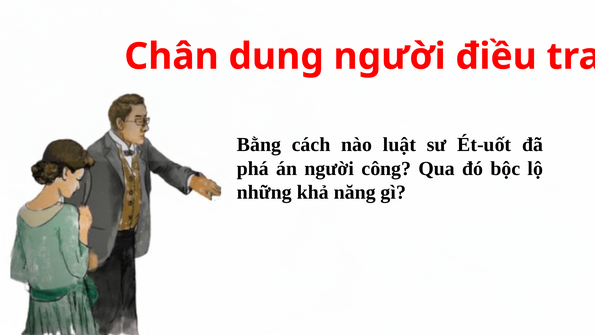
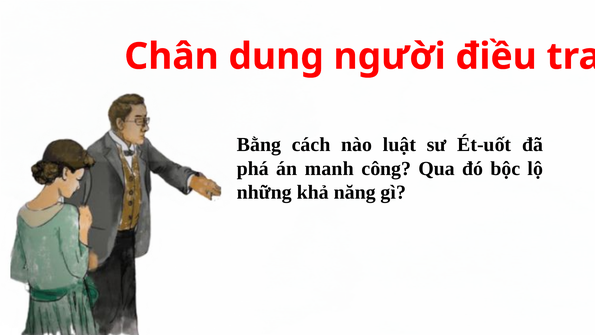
án người: người -> manh (329, 168)
